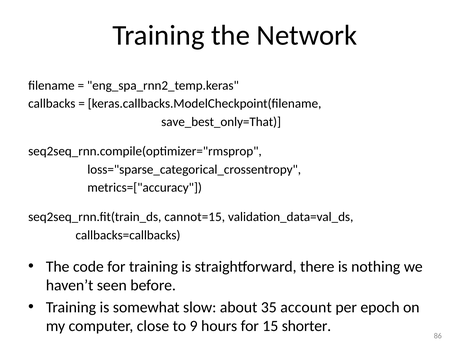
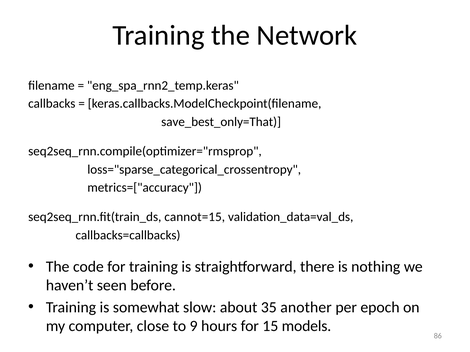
account: account -> another (306, 308)
shorter: shorter -> models (306, 326)
